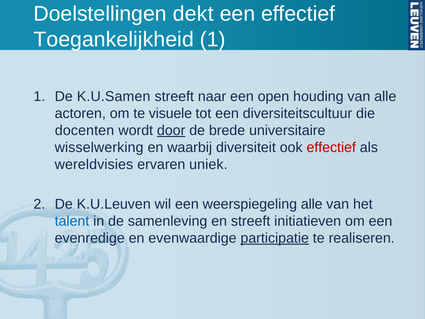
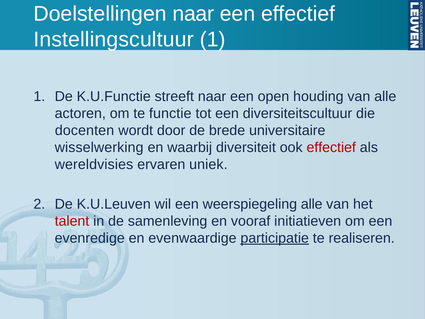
Doelstellingen dekt: dekt -> naar (193, 14)
Toegankelijkheid: Toegankelijkheid -> Instellingscultuur (114, 39)
K.U.Samen: K.U.Samen -> K.U.Functie (114, 96)
visuele: visuele -> functie (170, 113)
door underline: present -> none (171, 130)
talent colour: blue -> red (72, 221)
en streeft: streeft -> vooraf (251, 221)
